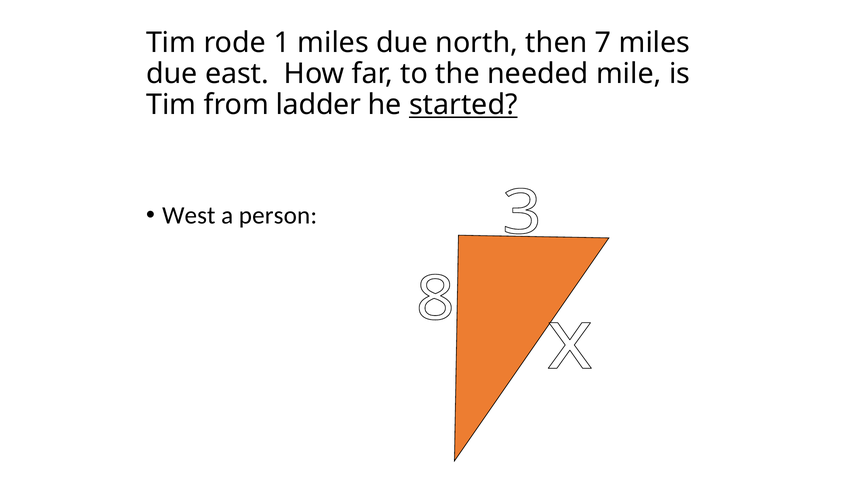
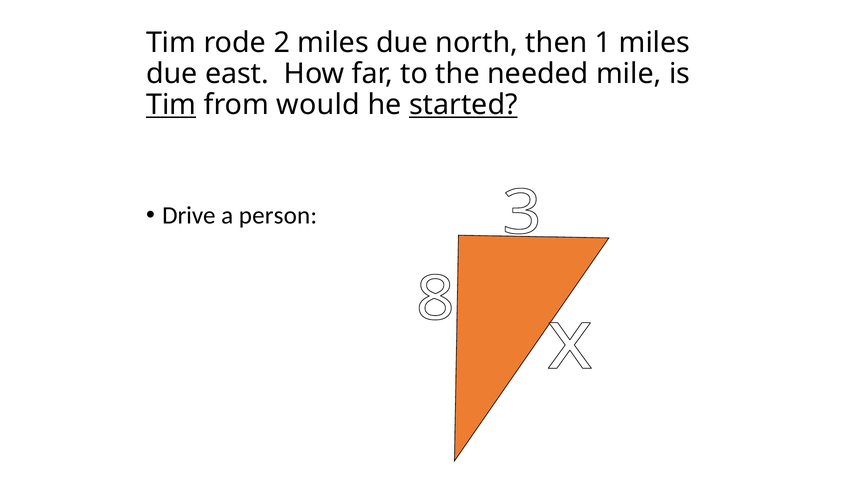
1: 1 -> 2 (282, 43)
7: 7 -> 1 (603, 43)
Tim underline: none -> present (171, 105)
ladder: ladder -> would (318, 105)
West: West -> Drive (189, 216)
